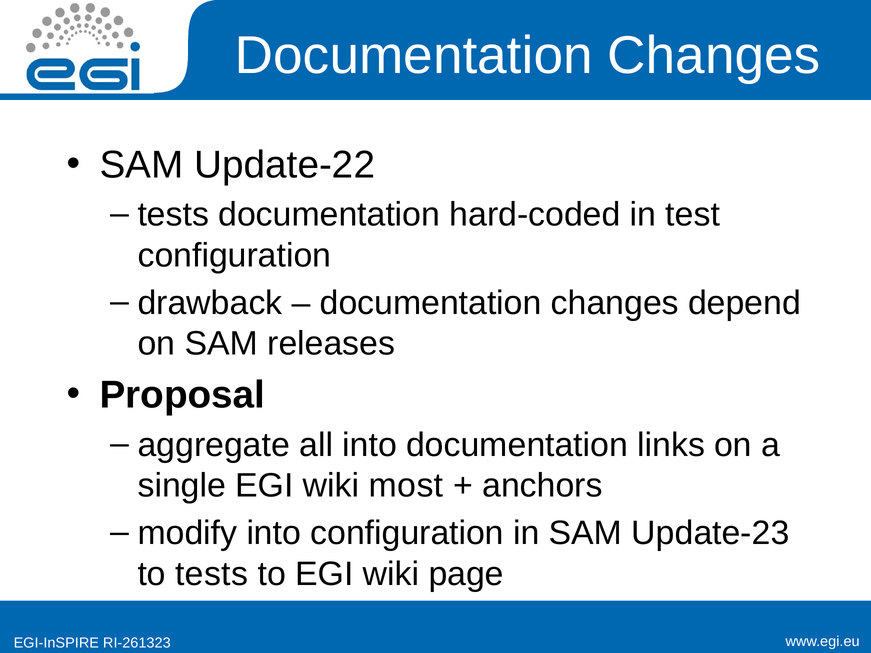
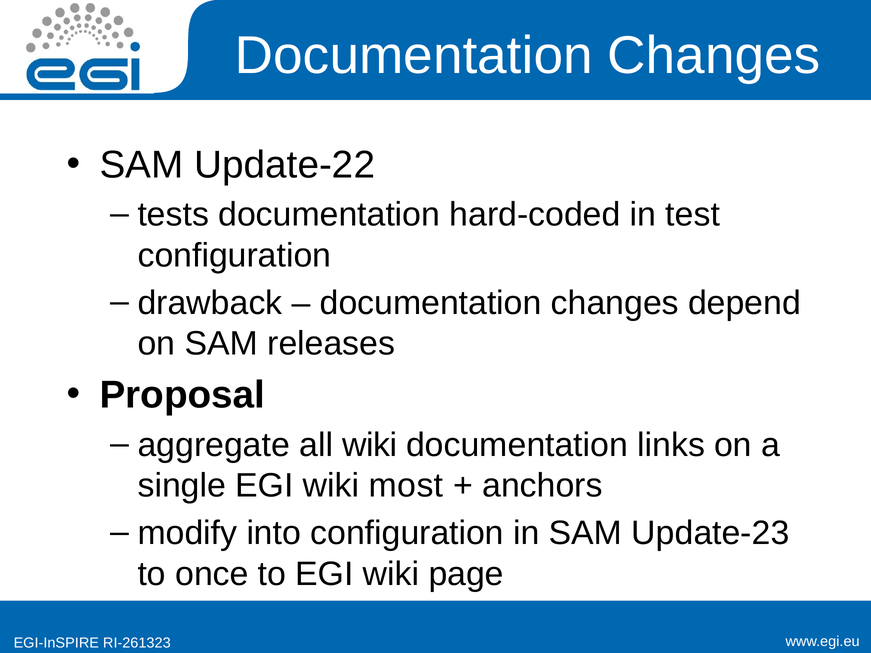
all into: into -> wiki (370, 445)
to tests: tests -> once (212, 574)
